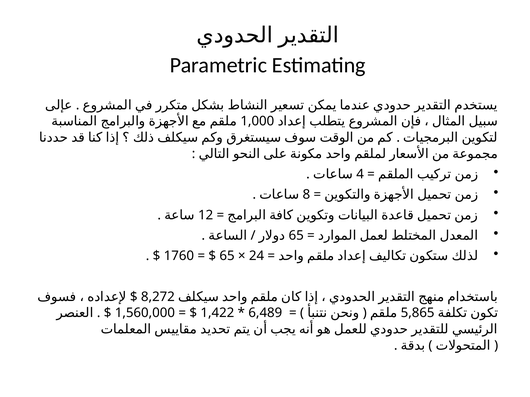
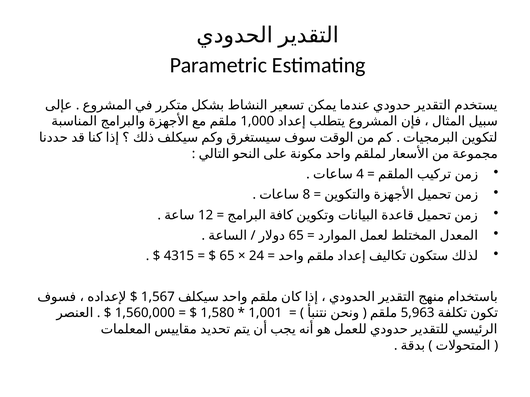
1760: 1760 -> 4315 (179, 256)
8,272: 8,272 -> 1,567 (158, 297)
1,422: 1,422 -> 1,580 (217, 313)
6,489: 6,489 -> 1,001 (265, 313)
5,865: 5,865 -> 5,963 (418, 313)
